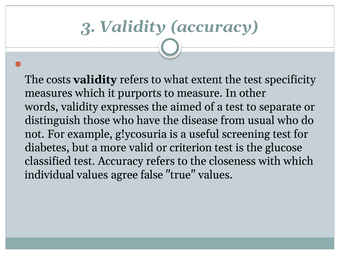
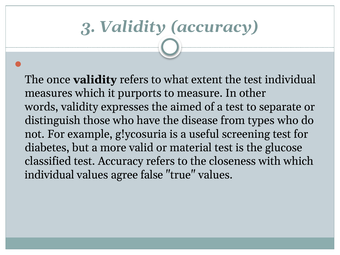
costs: costs -> once (59, 80)
test specificity: specificity -> individual (290, 80)
usual: usual -> types (261, 120)
criterion: criterion -> material (191, 148)
